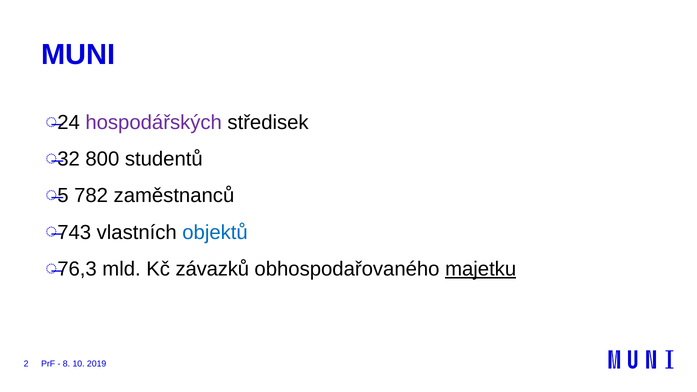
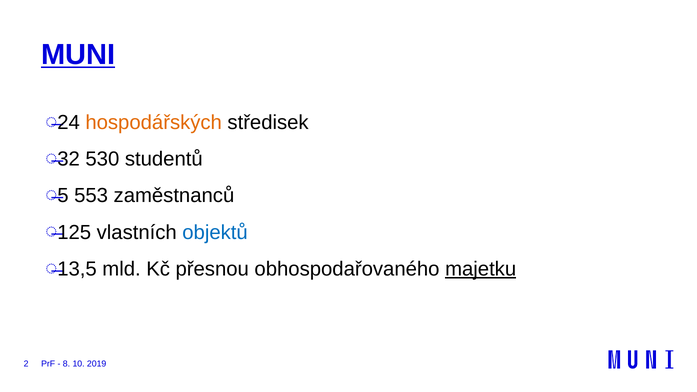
MUNI underline: none -> present (78, 55)
hospodářských colour: purple -> orange (154, 123)
800: 800 -> 530 (102, 159)
782: 782 -> 553 (91, 196)
743: 743 -> 125 (74, 232)
76,3: 76,3 -> 13,5 (77, 269)
závazků: závazků -> přesnou (212, 269)
